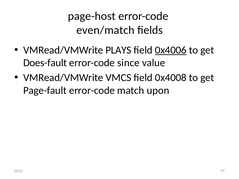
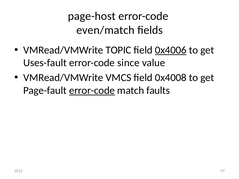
PLAYS: PLAYS -> TOPIC (118, 50)
Does-fault: Does-fault -> Uses-fault (45, 63)
error-code underline: none -> present (92, 91)
upon: upon -> faults (158, 91)
